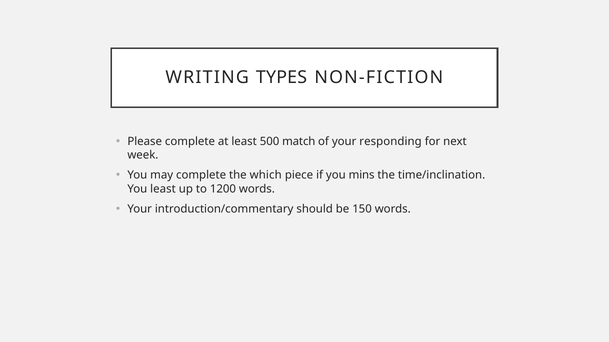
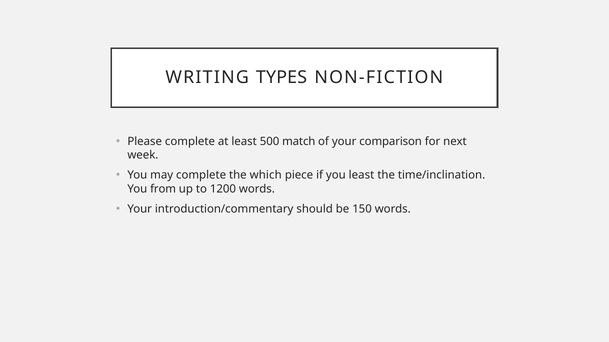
responding: responding -> comparison (391, 142)
you mins: mins -> least (362, 175)
You least: least -> from (163, 189)
